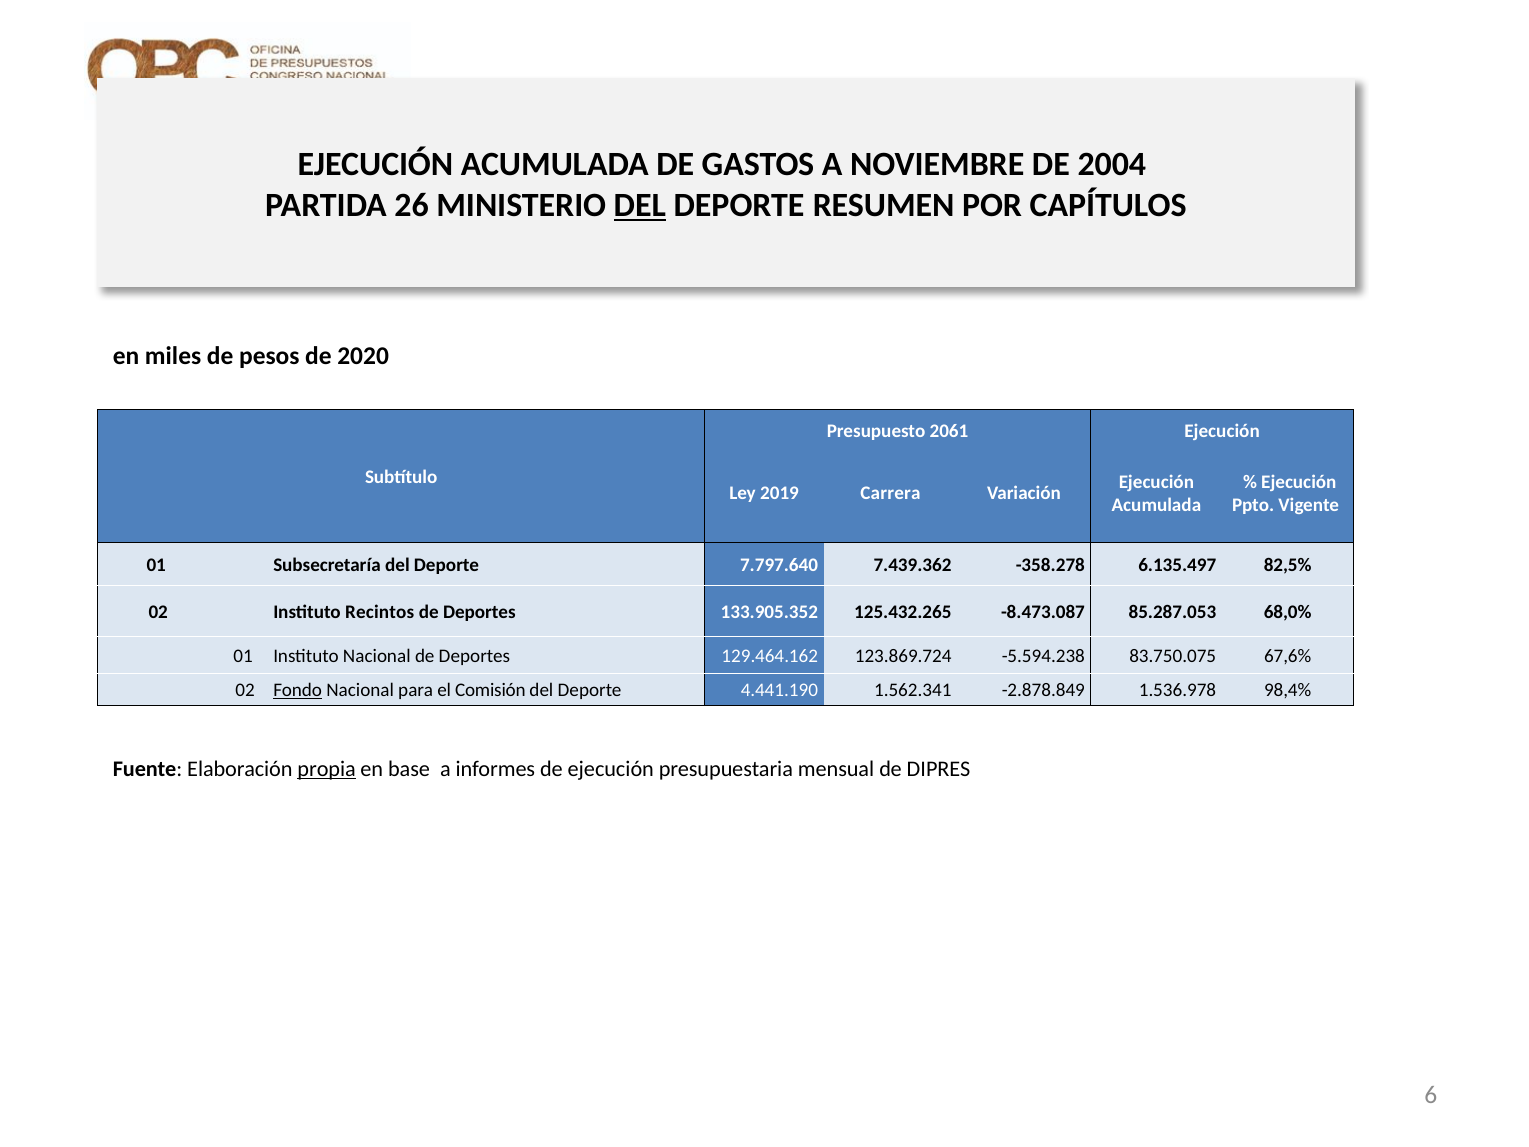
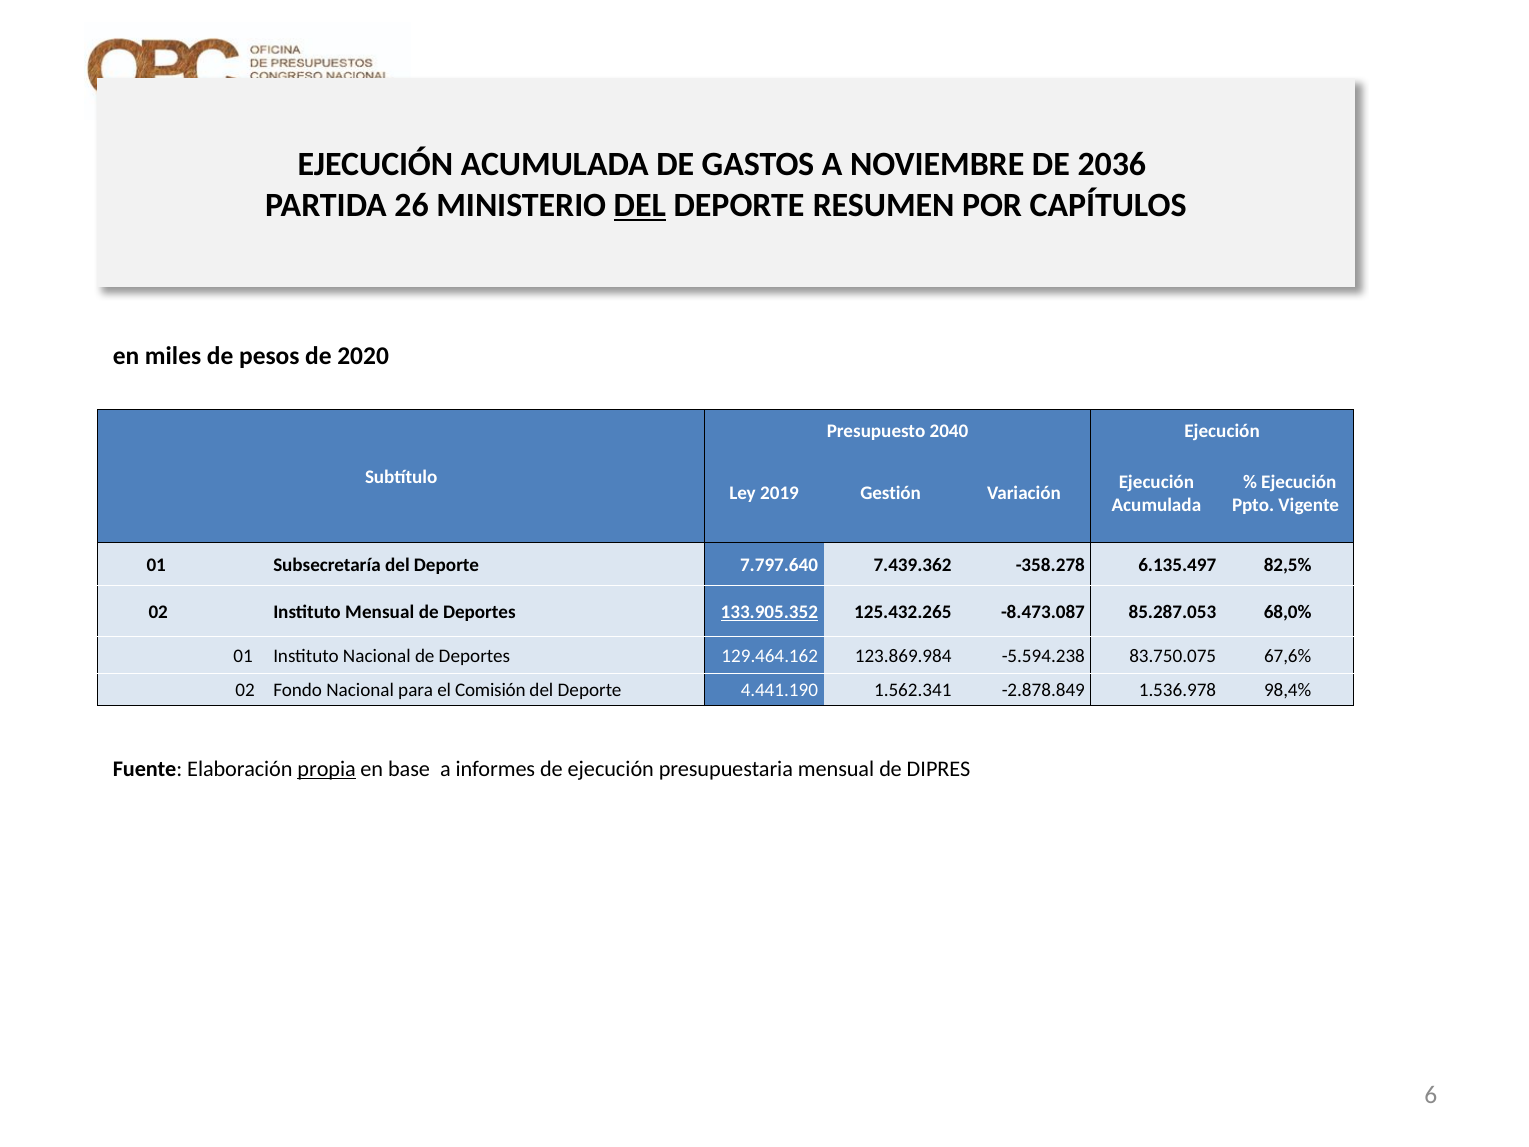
2004: 2004 -> 2036 (1112, 164)
2061: 2061 -> 2040 (949, 431)
Carrera: Carrera -> Gestión (891, 493)
Instituto Recintos: Recintos -> Mensual (380, 612)
133.905.352 underline: none -> present (769, 612)
123.869.724: 123.869.724 -> 123.869.984 (903, 656)
Fondo underline: present -> none (298, 690)
